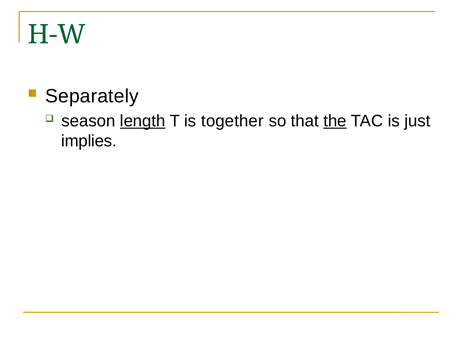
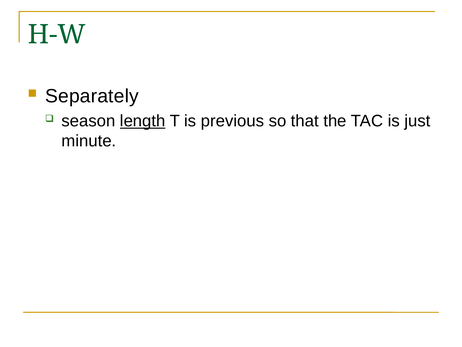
together: together -> previous (233, 121)
the underline: present -> none (335, 121)
implies: implies -> minute (89, 141)
